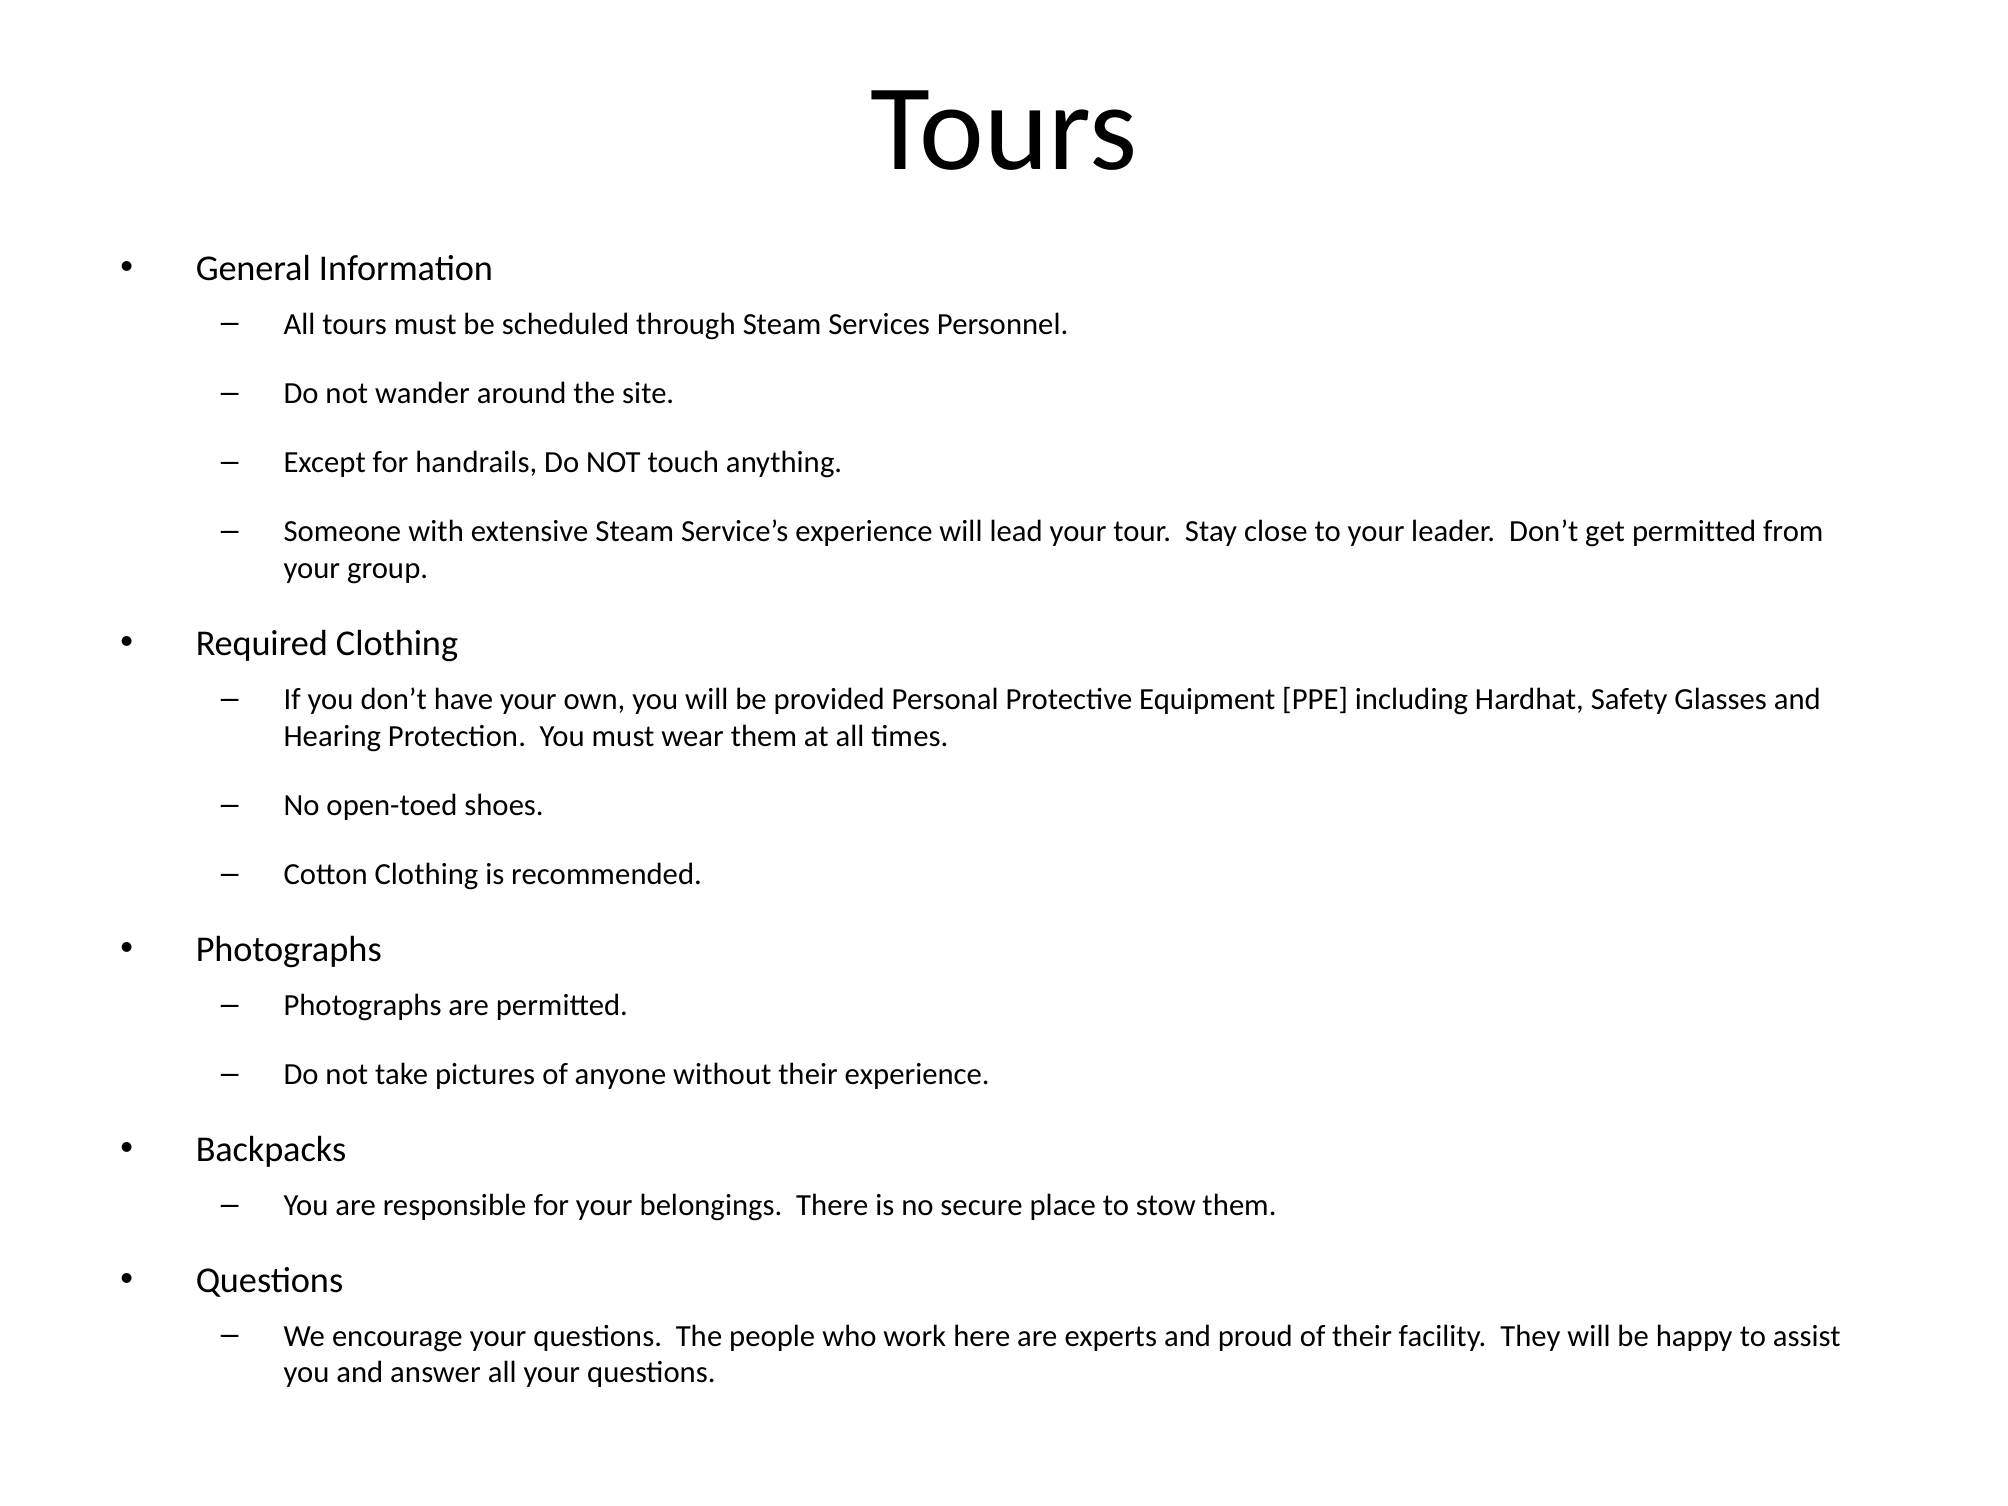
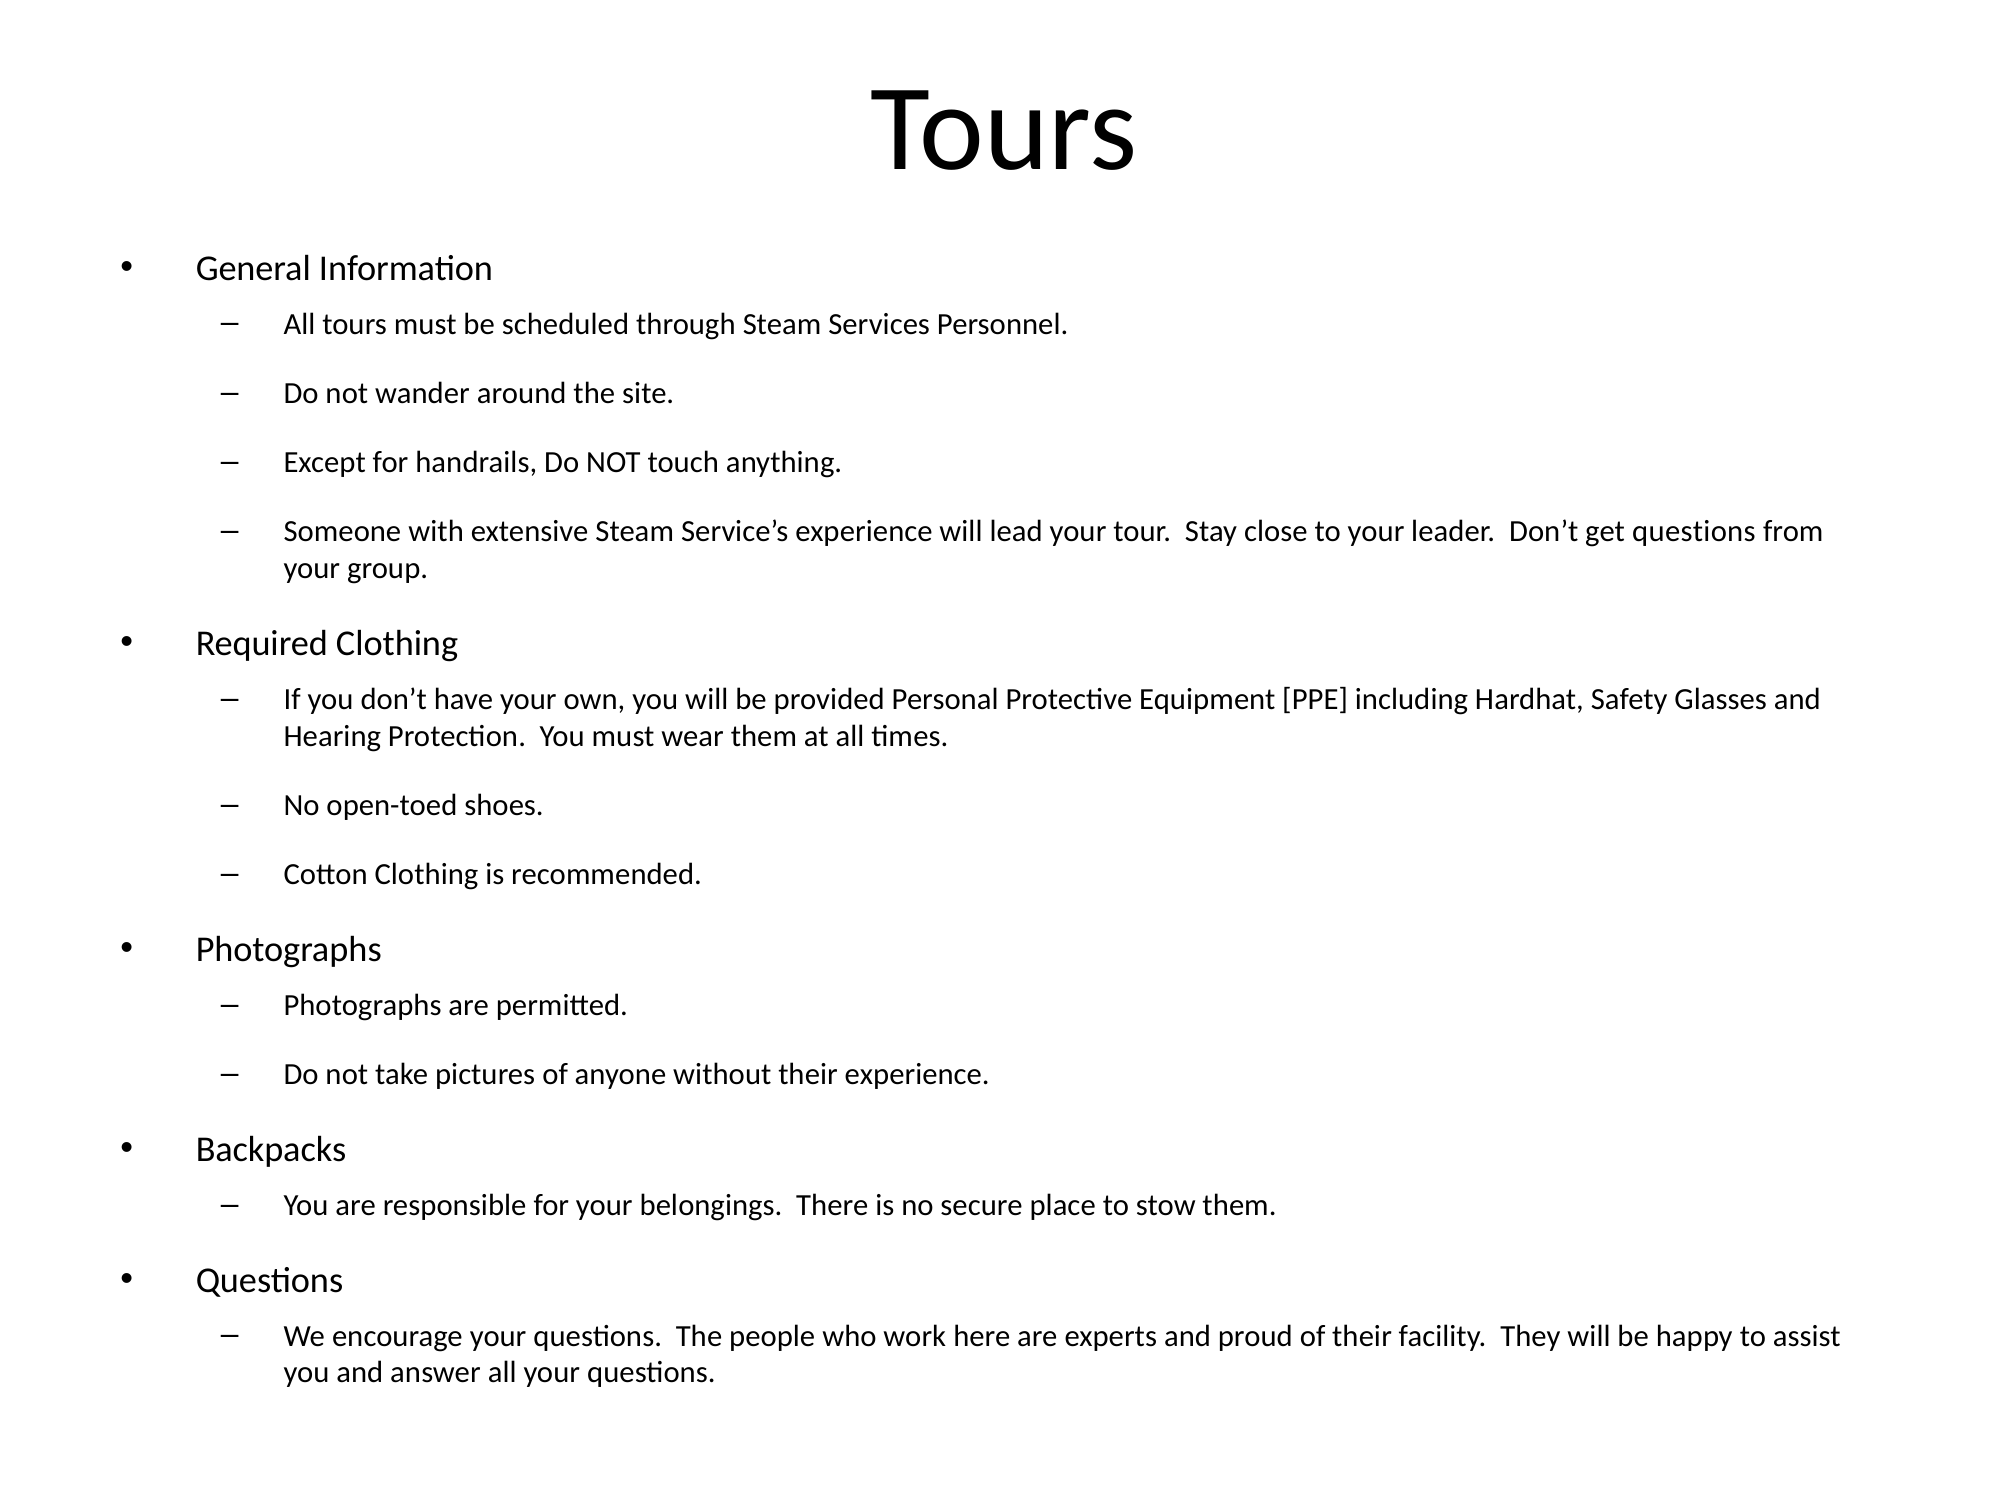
get permitted: permitted -> questions (1694, 532)
